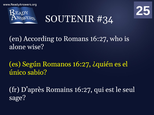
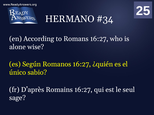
SOUTENIR: SOUTENIR -> HERMANO (70, 19)
